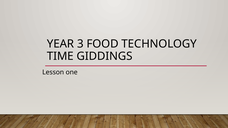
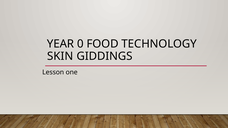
3: 3 -> 0 (80, 44)
TIME: TIME -> SKIN (60, 56)
